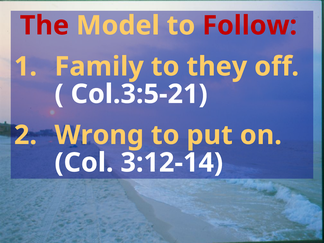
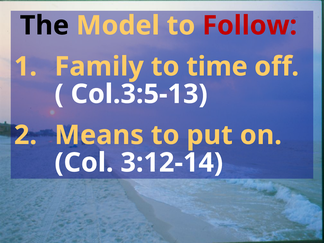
The colour: red -> black (44, 26)
they: they -> time (217, 67)
Col.3:5-21: Col.3:5-21 -> Col.3:5-13 (139, 94)
Wrong: Wrong -> Means (99, 135)
